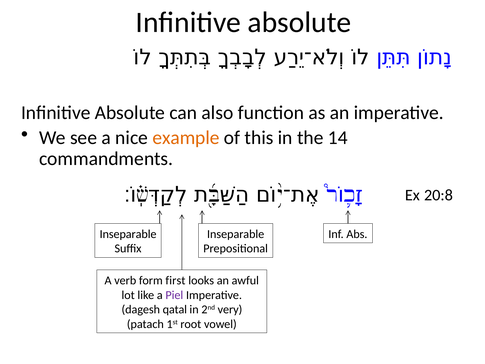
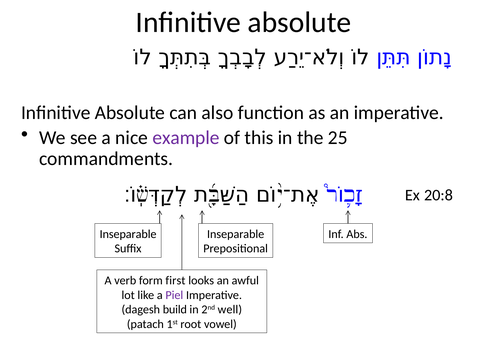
example colour: orange -> purple (186, 137)
14: 14 -> 25 (338, 137)
qatal: qatal -> build (175, 309)
very: very -> well (230, 309)
